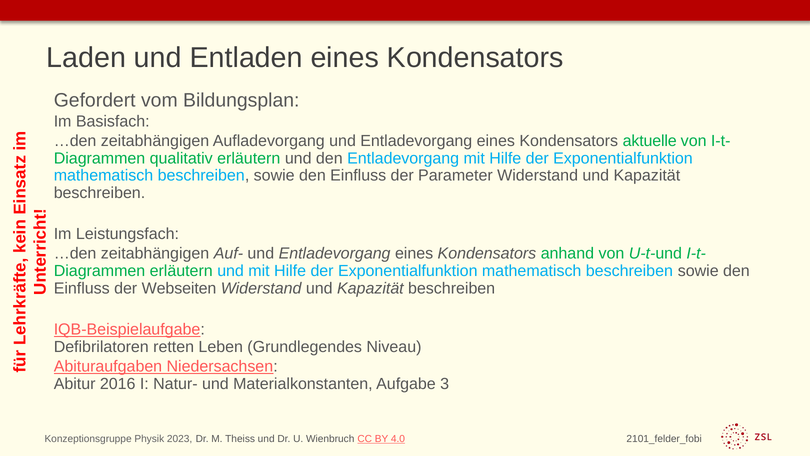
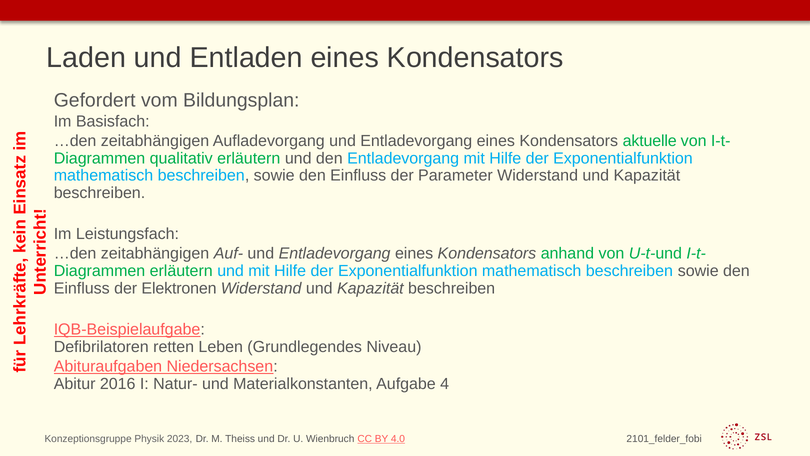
Webseiten: Webseiten -> Elektronen (179, 288)
3: 3 -> 4 (445, 383)
